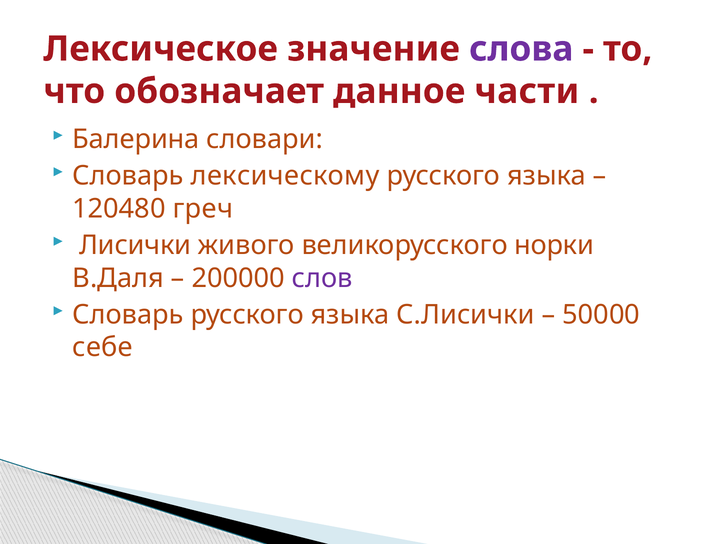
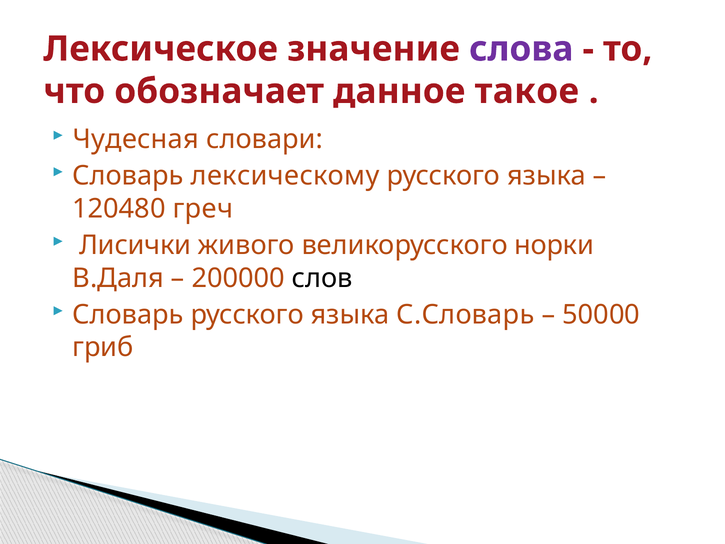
части: части -> такое (527, 91)
Балерина: Балерина -> Чудесная (136, 139)
слов colour: purple -> black (322, 278)
С.Лисички: С.Лисички -> С.Словарь (465, 315)
себе: себе -> гриб (103, 347)
